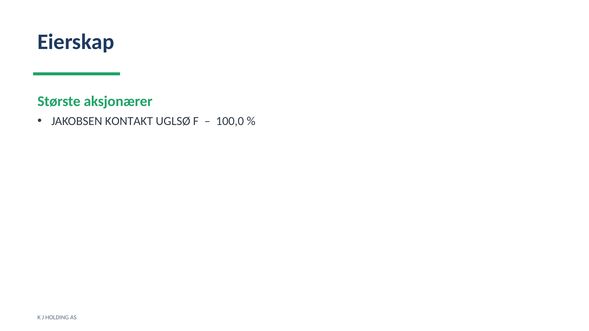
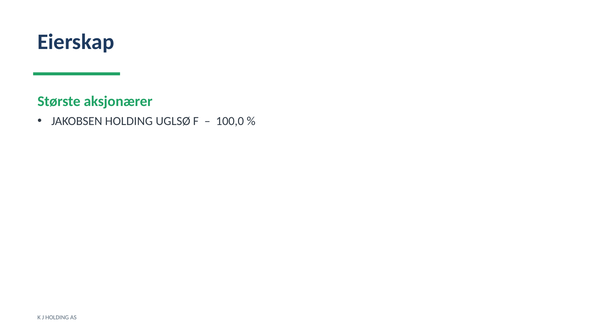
JAKOBSEN KONTAKT: KONTAKT -> HOLDING (129, 121)
